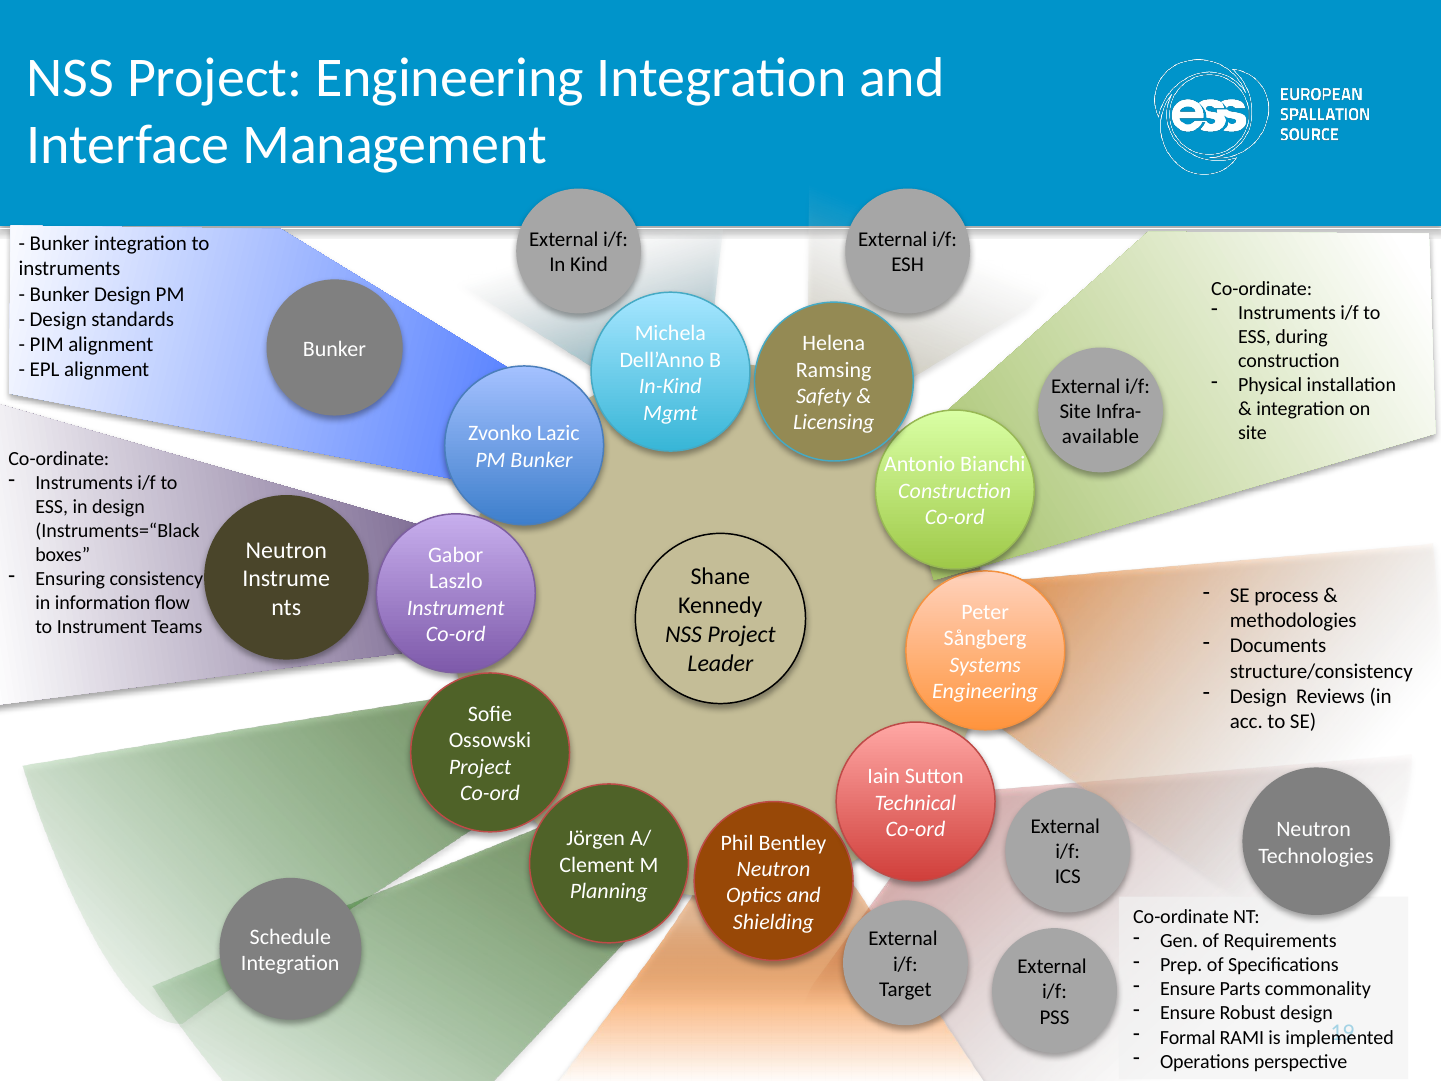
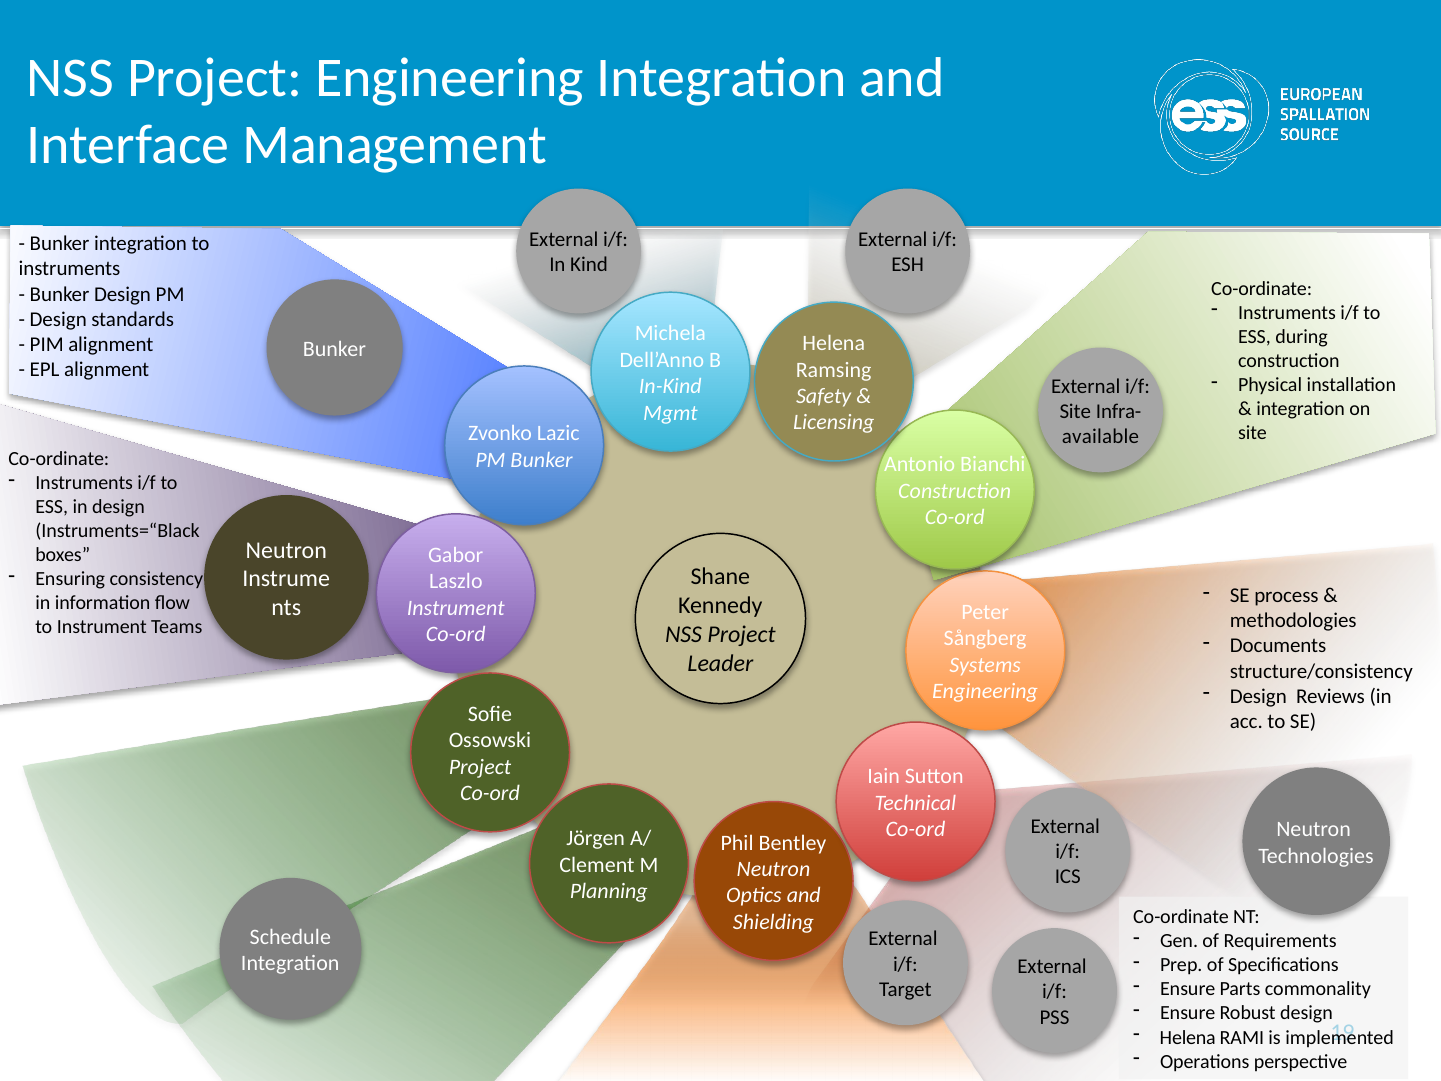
Formal: Formal -> Helena (1188, 1037)
